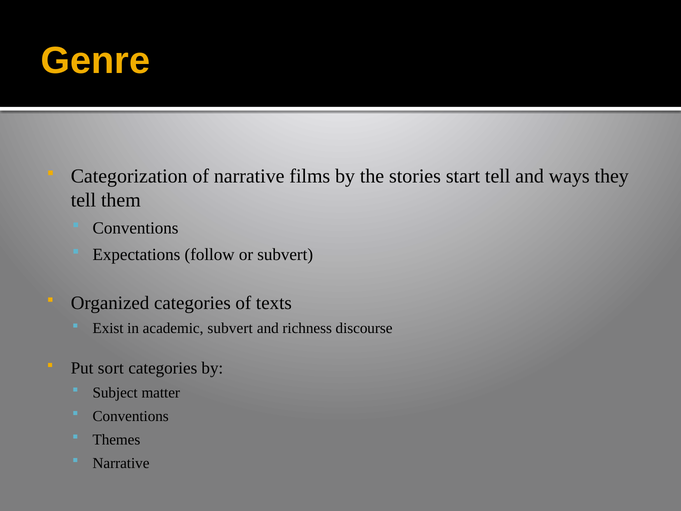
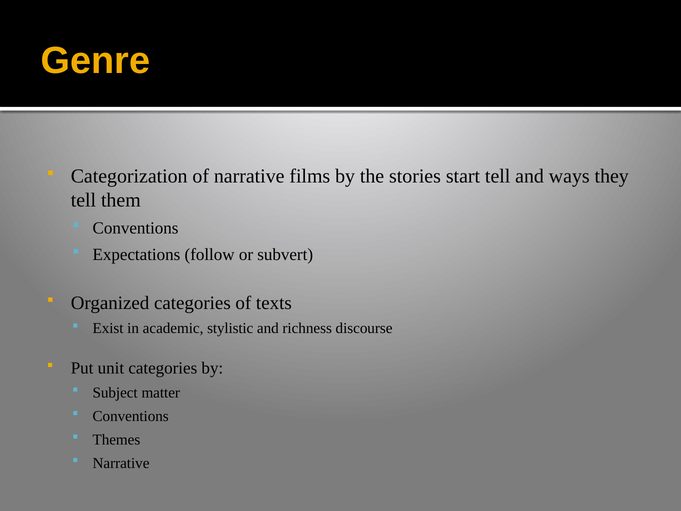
academic subvert: subvert -> stylistic (230, 328)
sort: sort -> unit (111, 368)
